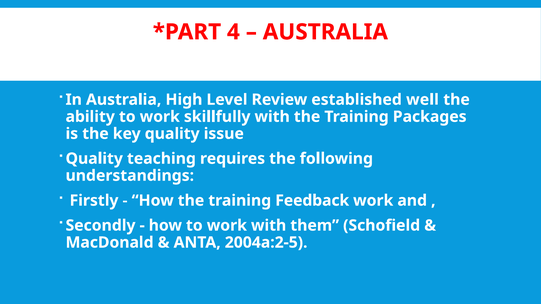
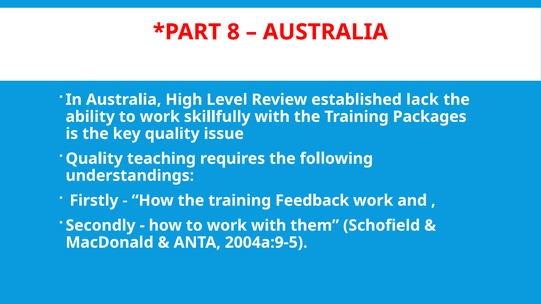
4: 4 -> 8 (233, 32)
well: well -> lack (422, 100)
2004a:2-5: 2004a:2-5 -> 2004a:9-5 (266, 243)
